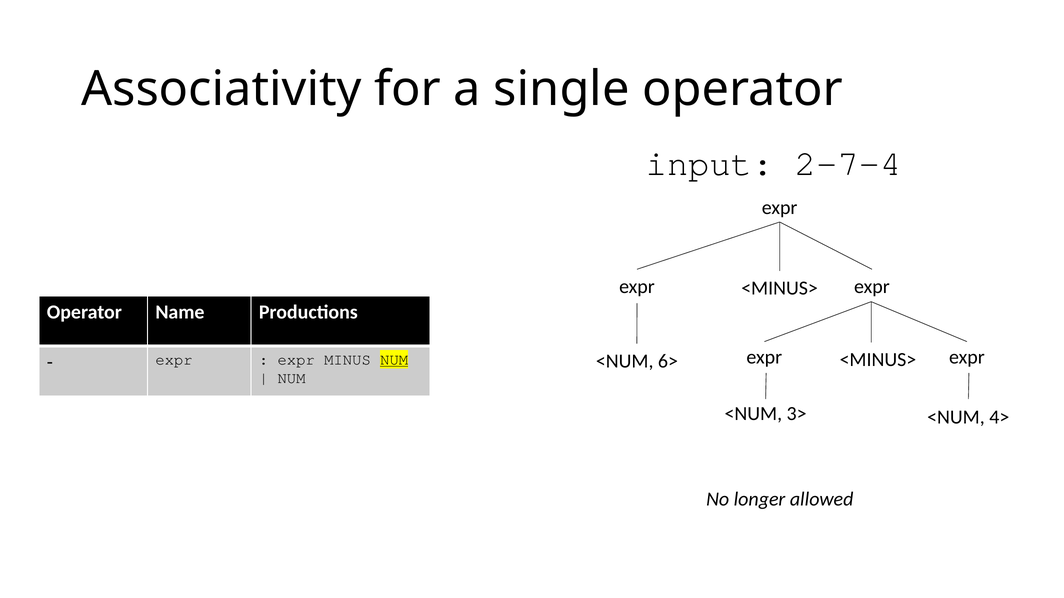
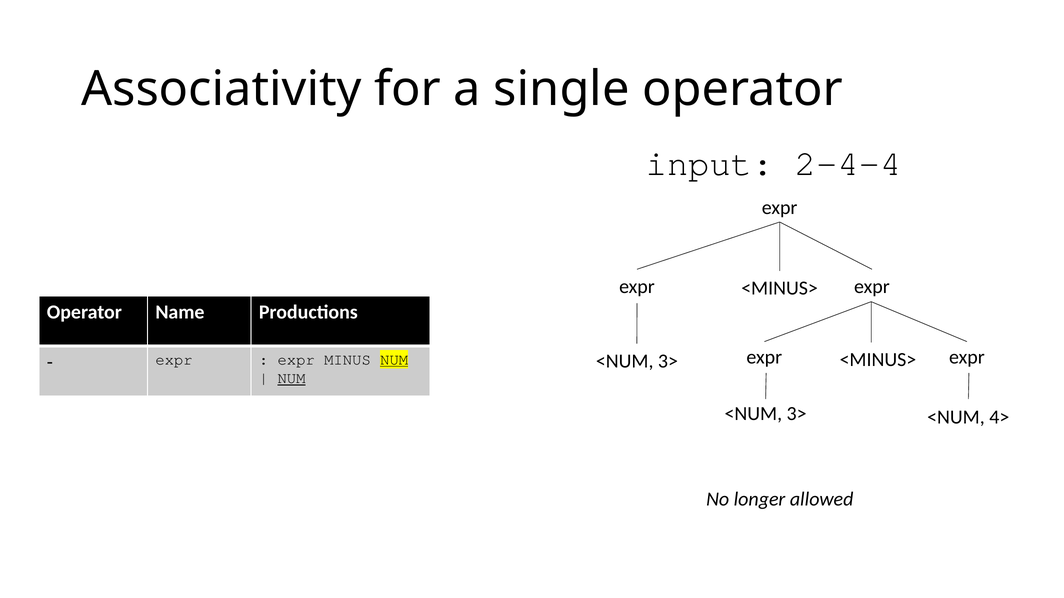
2-7-4: 2-7-4 -> 2-4-4 (848, 164)
6>: 6> -> 3> (668, 361)
NUM underline: none -> present (292, 378)
